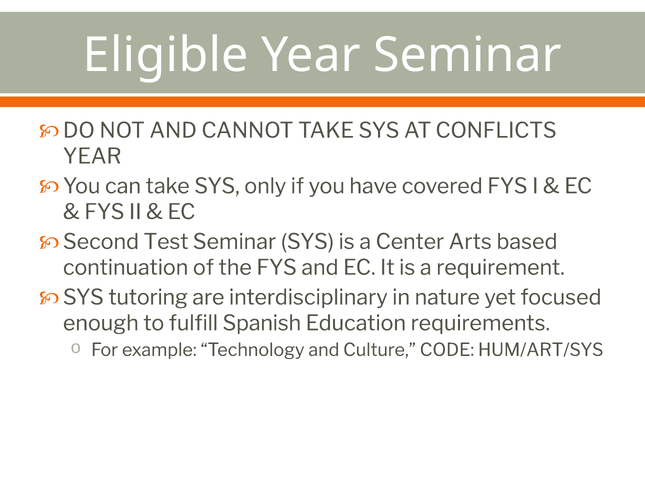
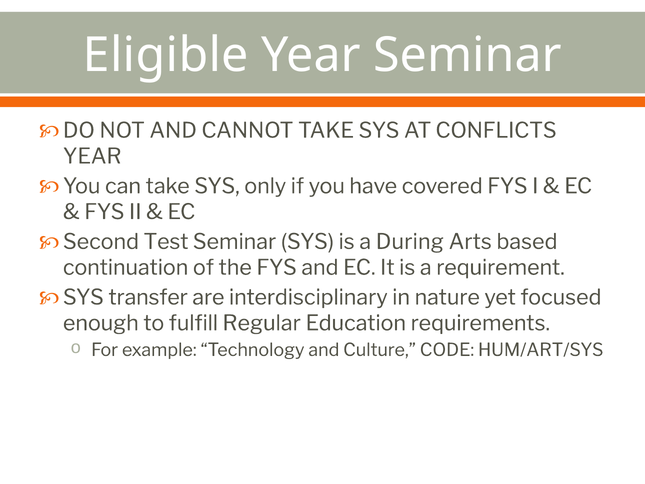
Center: Center -> During (410, 242)
tutoring: tutoring -> transfer (148, 297)
Spanish: Spanish -> Regular (262, 323)
